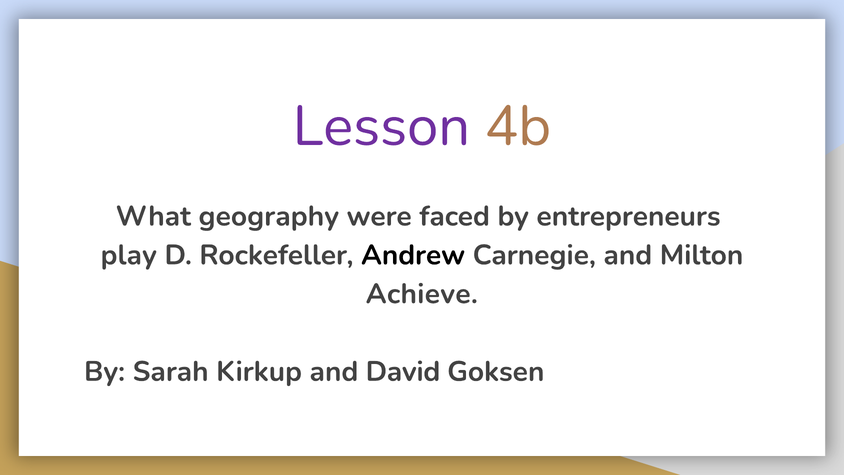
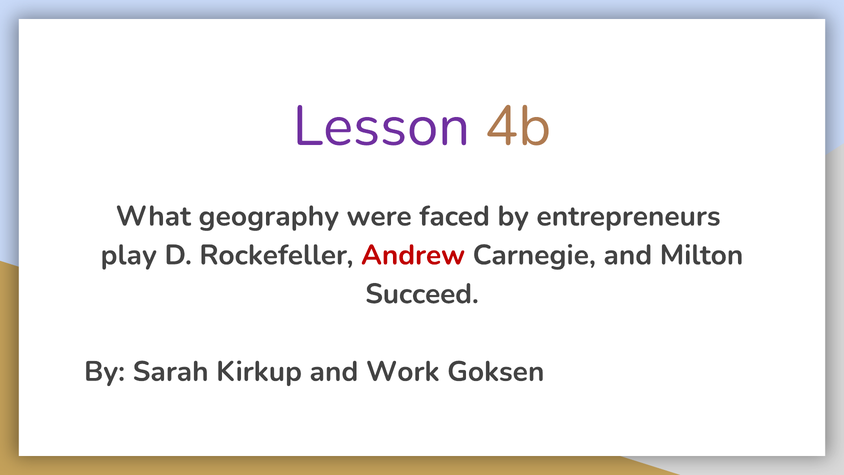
Andrew colour: black -> red (413, 255)
Achieve: Achieve -> Succeed (422, 294)
David: David -> Work (403, 371)
